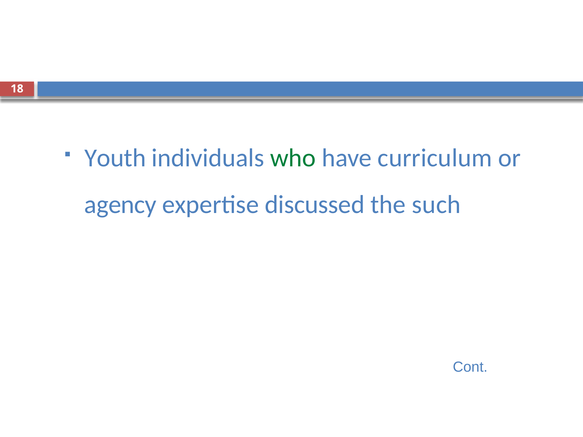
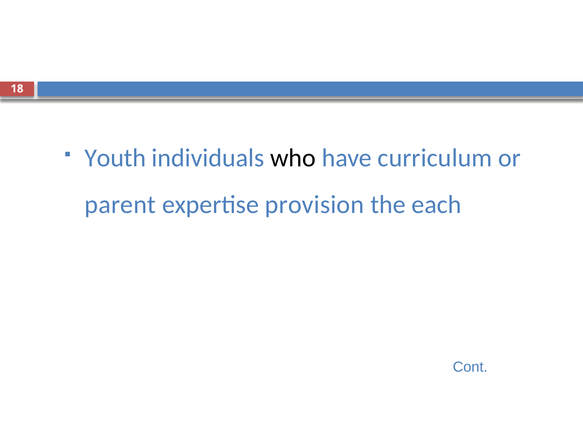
who colour: green -> black (293, 158)
agency: agency -> parent (120, 205)
discussed: discussed -> provision (315, 205)
such: such -> each (436, 205)
